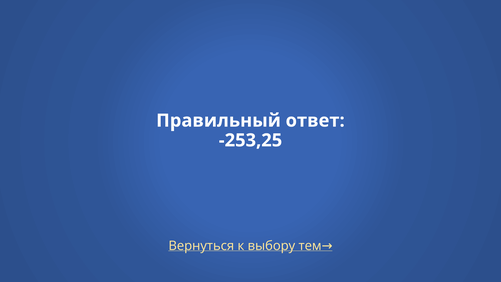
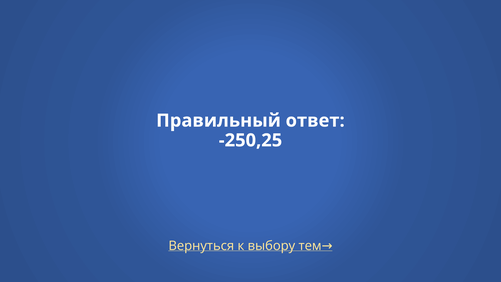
-253,25: -253,25 -> -250,25 (250, 140)
